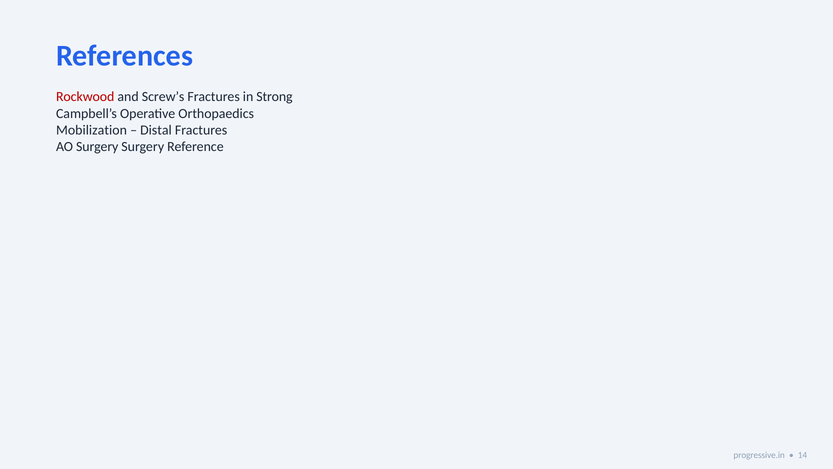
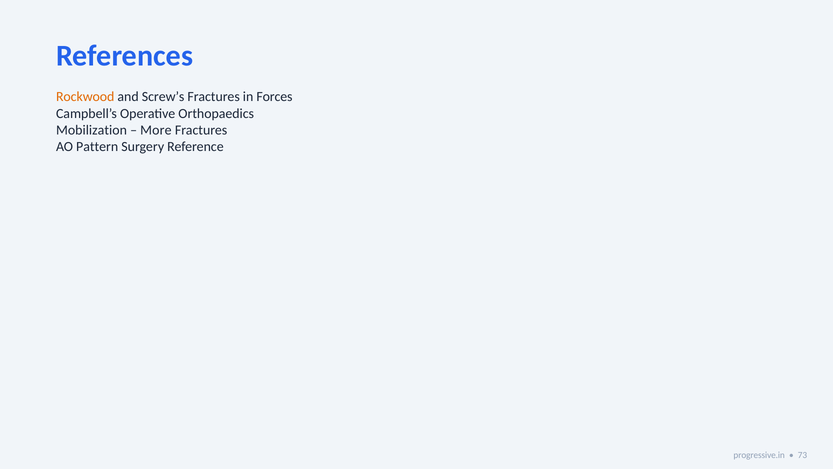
Rockwood colour: red -> orange (85, 97)
Strong: Strong -> Forces (274, 97)
Distal: Distal -> More (156, 130)
AO Surgery: Surgery -> Pattern (97, 147)
14: 14 -> 73 (802, 455)
